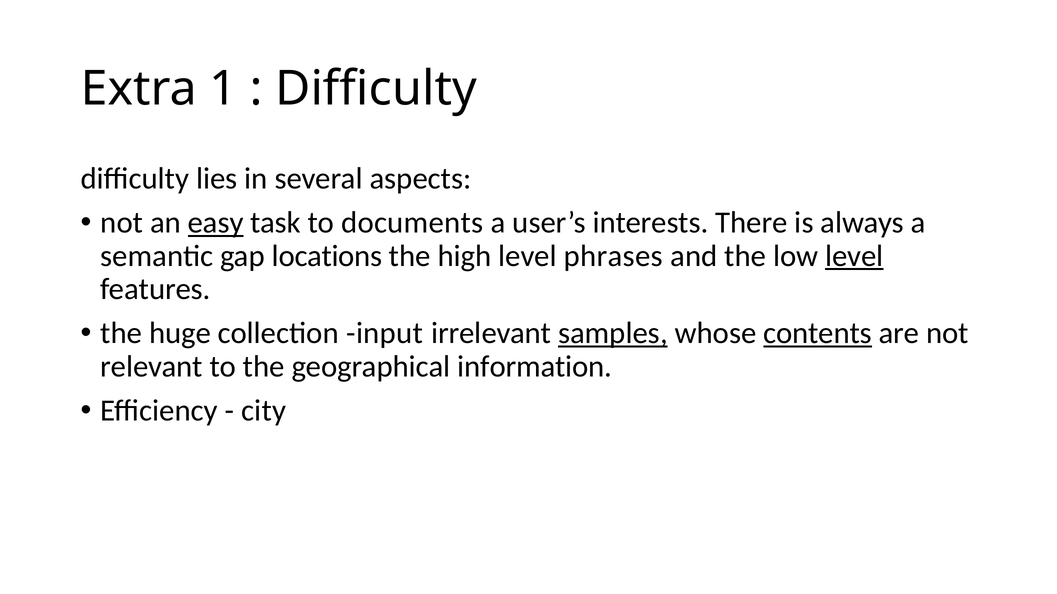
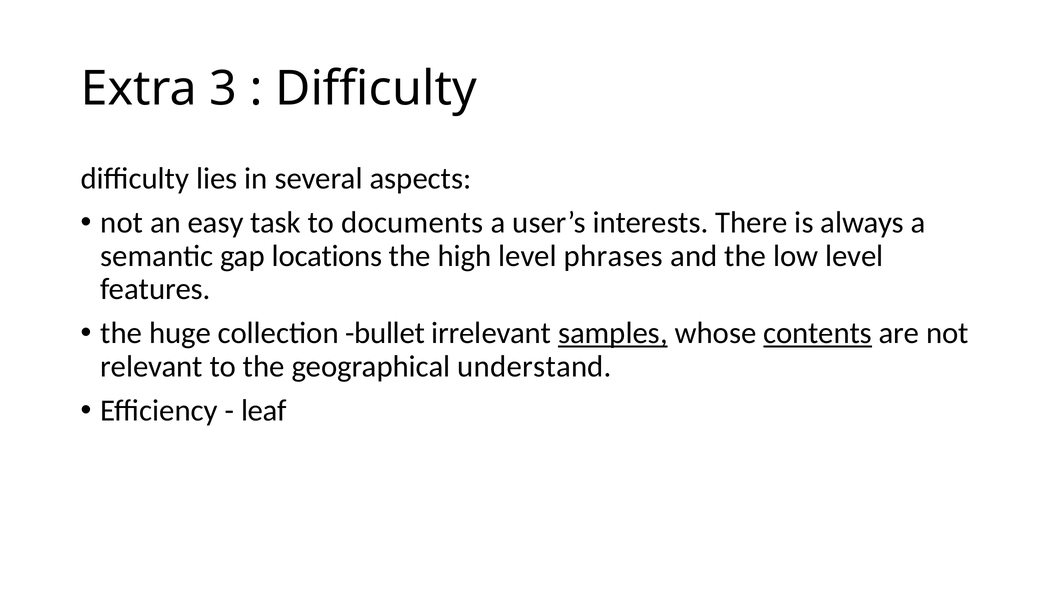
1: 1 -> 3 (223, 89)
easy underline: present -> none (216, 223)
level underline: present -> none (854, 256)
input: input -> bullet (385, 334)
information: information -> understand (535, 367)
city: city -> leaf (264, 411)
